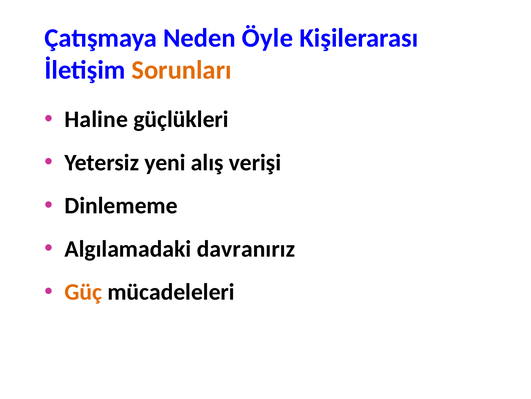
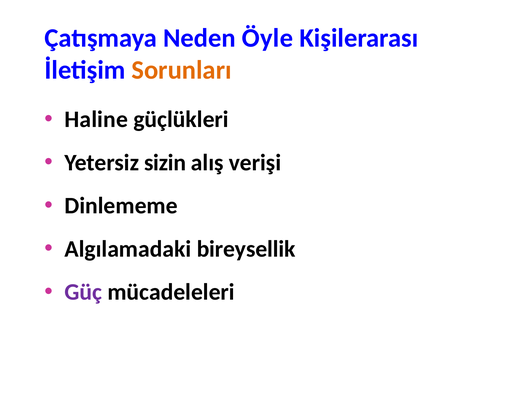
yeni: yeni -> sizin (165, 162)
davranırız: davranırız -> bireysellik (246, 248)
Güç colour: orange -> purple (83, 292)
